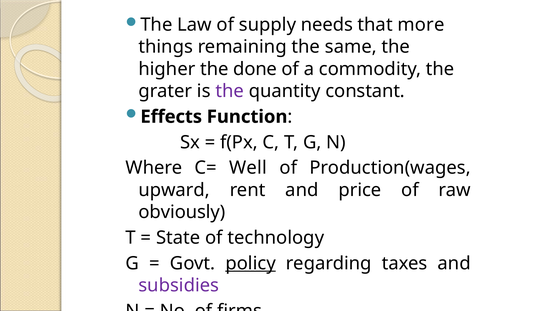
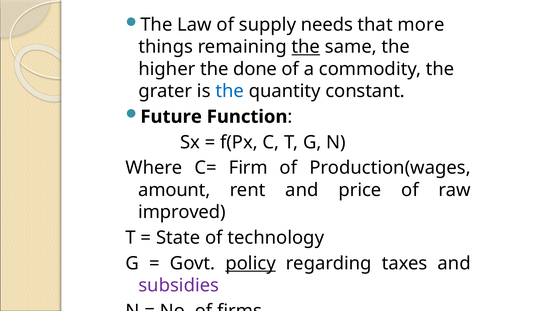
the underline: none -> present (306, 47)
the colour: purple -> blue (230, 91)
Effects: Effects -> Future (171, 117)
Well: Well -> Firm (248, 168)
upward: upward -> amount (174, 190)
obviously: obviously -> improved (182, 213)
